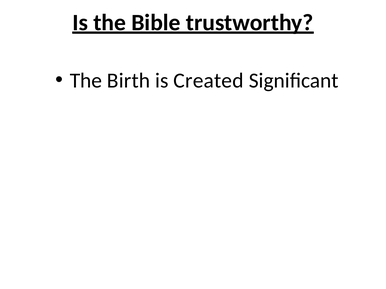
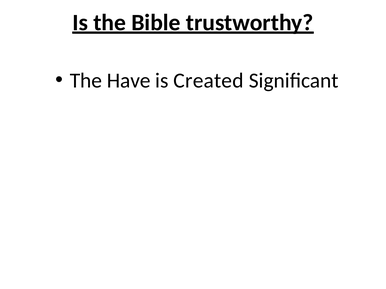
Birth: Birth -> Have (129, 81)
